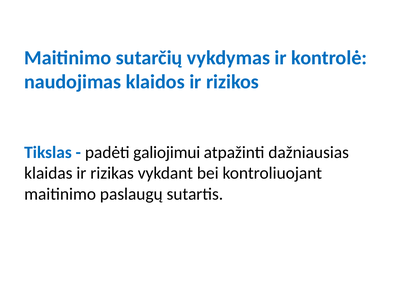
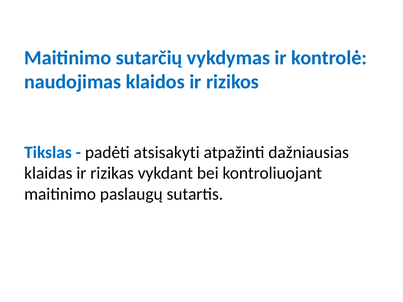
galiojimui: galiojimui -> atsisakyti (167, 153)
